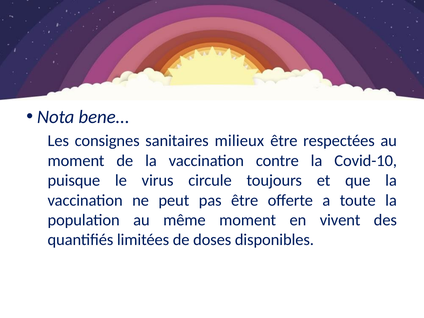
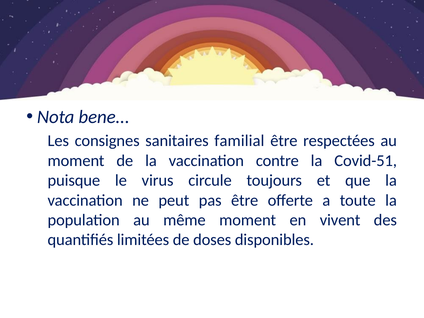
milieux: milieux -> familial (239, 141)
Covid-10: Covid-10 -> Covid-51 (366, 161)
